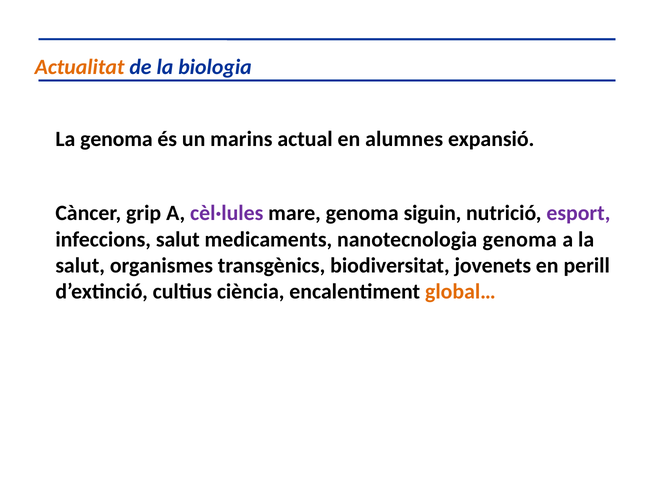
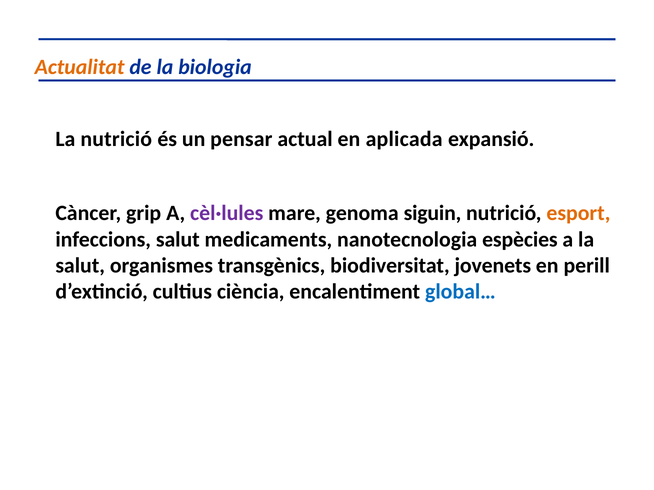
La genoma: genoma -> nutrició (116, 139)
marins: marins -> pensar (241, 139)
alumnes: alumnes -> aplicada (404, 139)
esport colour: purple -> orange (578, 214)
nanotecnologia genoma: genoma -> espècies (520, 240)
global… colour: orange -> blue (460, 292)
